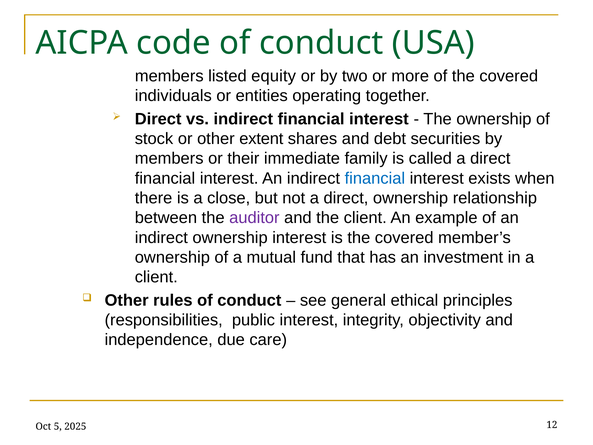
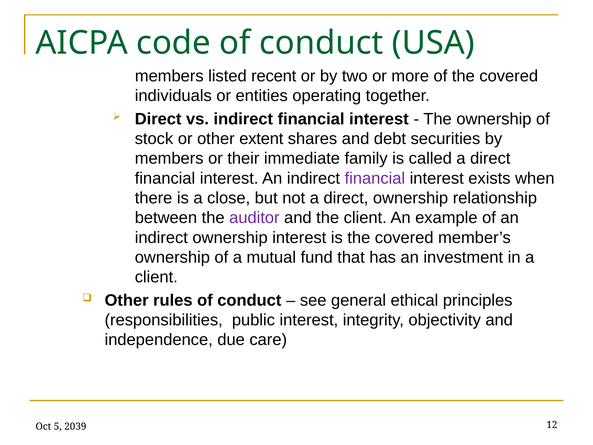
equity: equity -> recent (274, 76)
financial colour: blue -> purple (375, 178)
2025: 2025 -> 2039 (75, 426)
